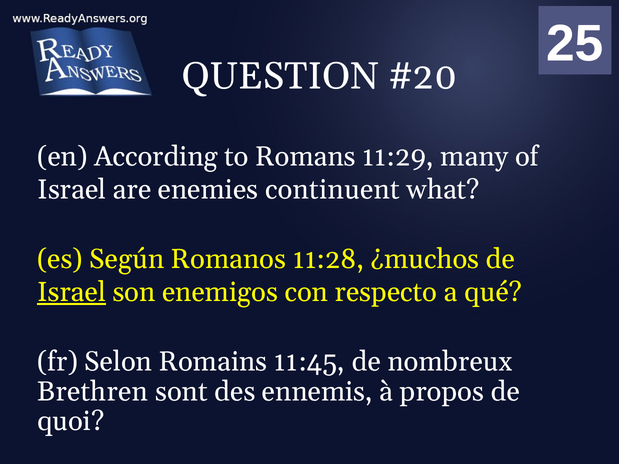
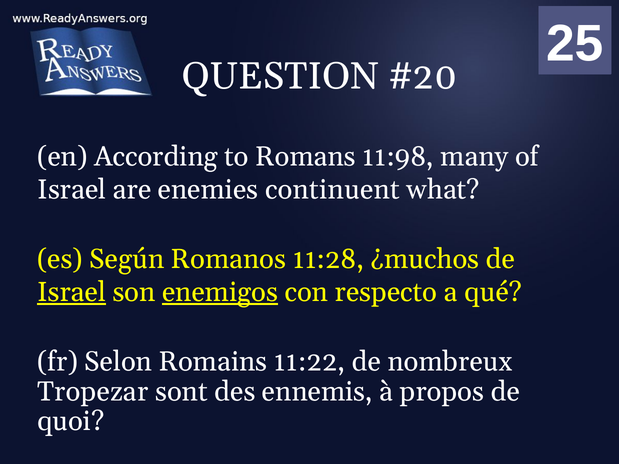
11:29: 11:29 -> 11:98 (398, 157)
enemigos underline: none -> present (220, 292)
11:45: 11:45 -> 11:22 (309, 362)
Brethren: Brethren -> Tropezar (93, 392)
